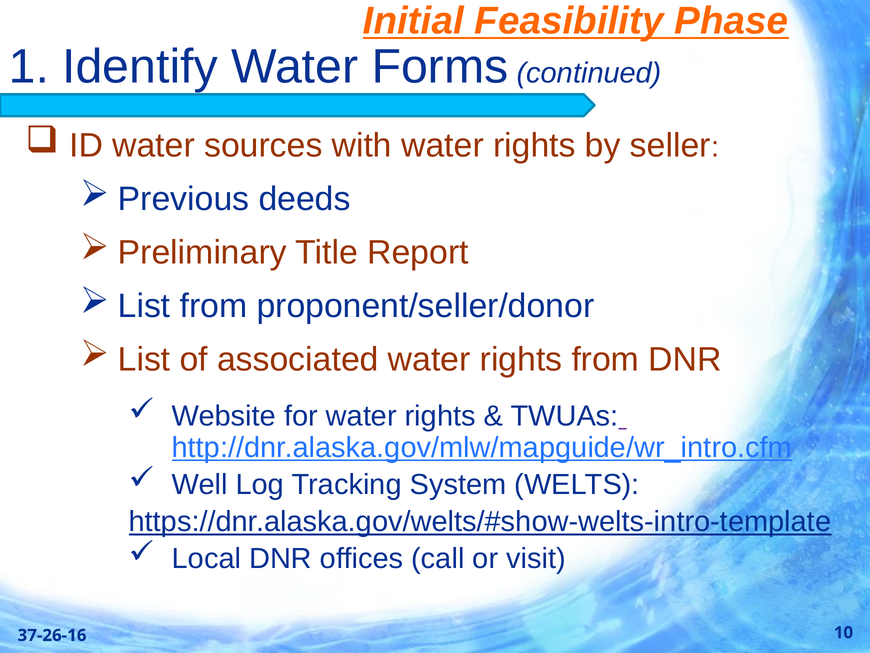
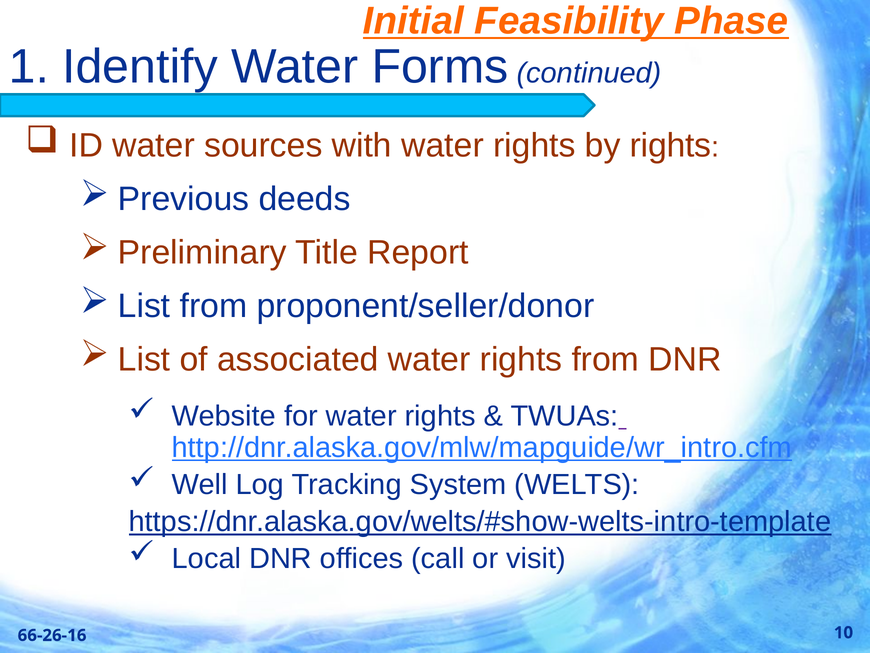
by seller: seller -> rights (670, 146)
37-26-16: 37-26-16 -> 66-26-16 (52, 635)
